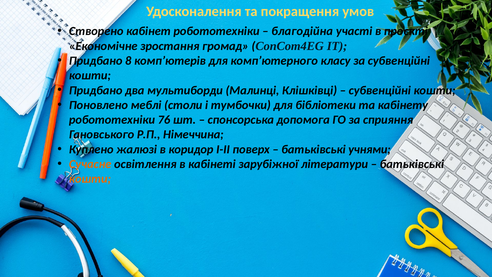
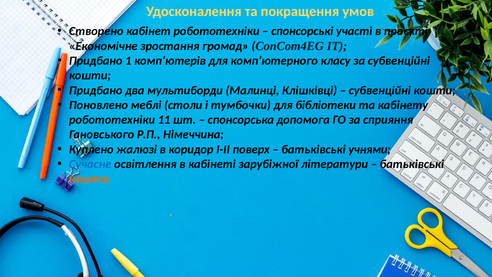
благодійна: благодійна -> спонсорські (302, 31)
8: 8 -> 1 (128, 61)
76: 76 -> 11 (164, 120)
Сучасне colour: orange -> blue (90, 164)
